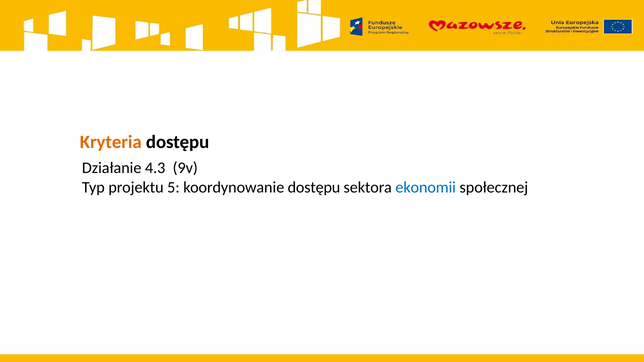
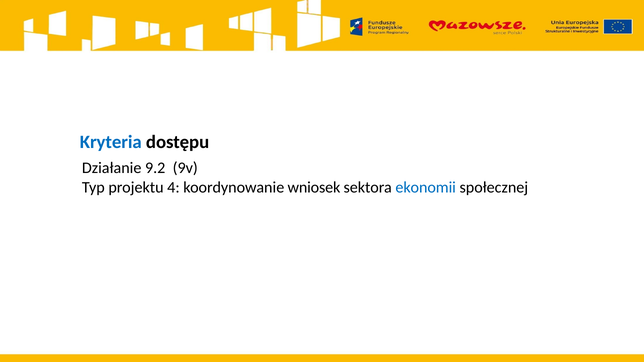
Kryteria colour: orange -> blue (111, 142)
4.3: 4.3 -> 9.2 (155, 168)
5: 5 -> 4 (173, 187)
koordynowanie dostępu: dostępu -> wniosek (314, 187)
